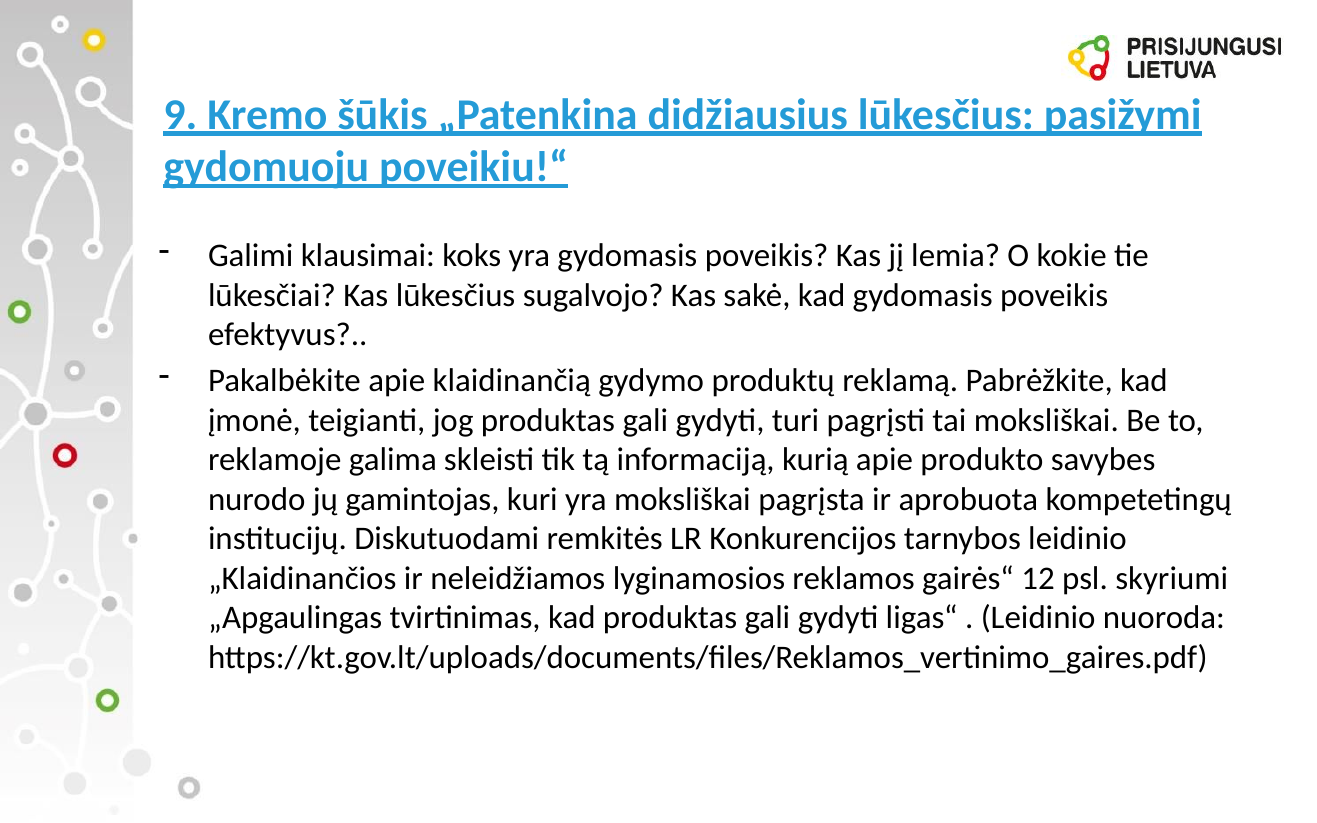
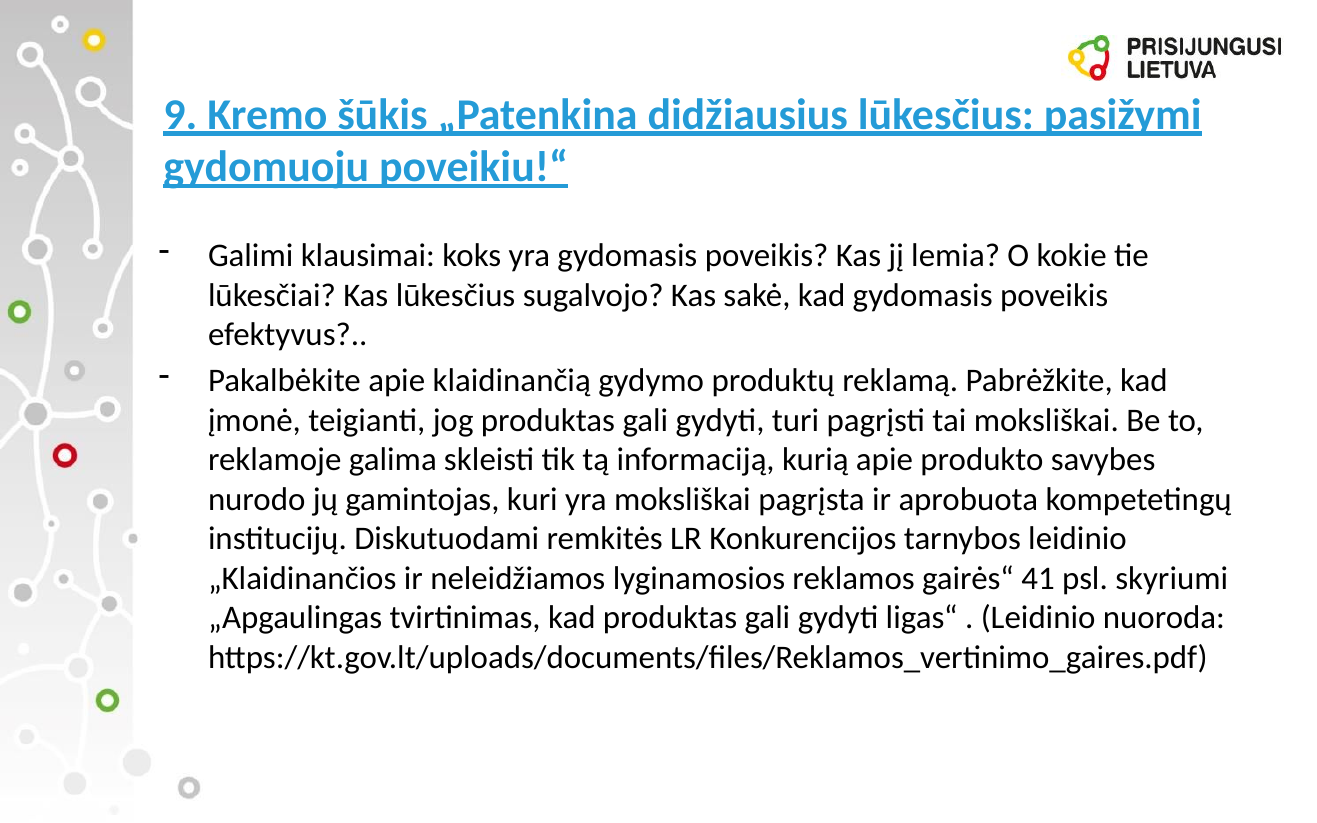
12: 12 -> 41 (1038, 578)
